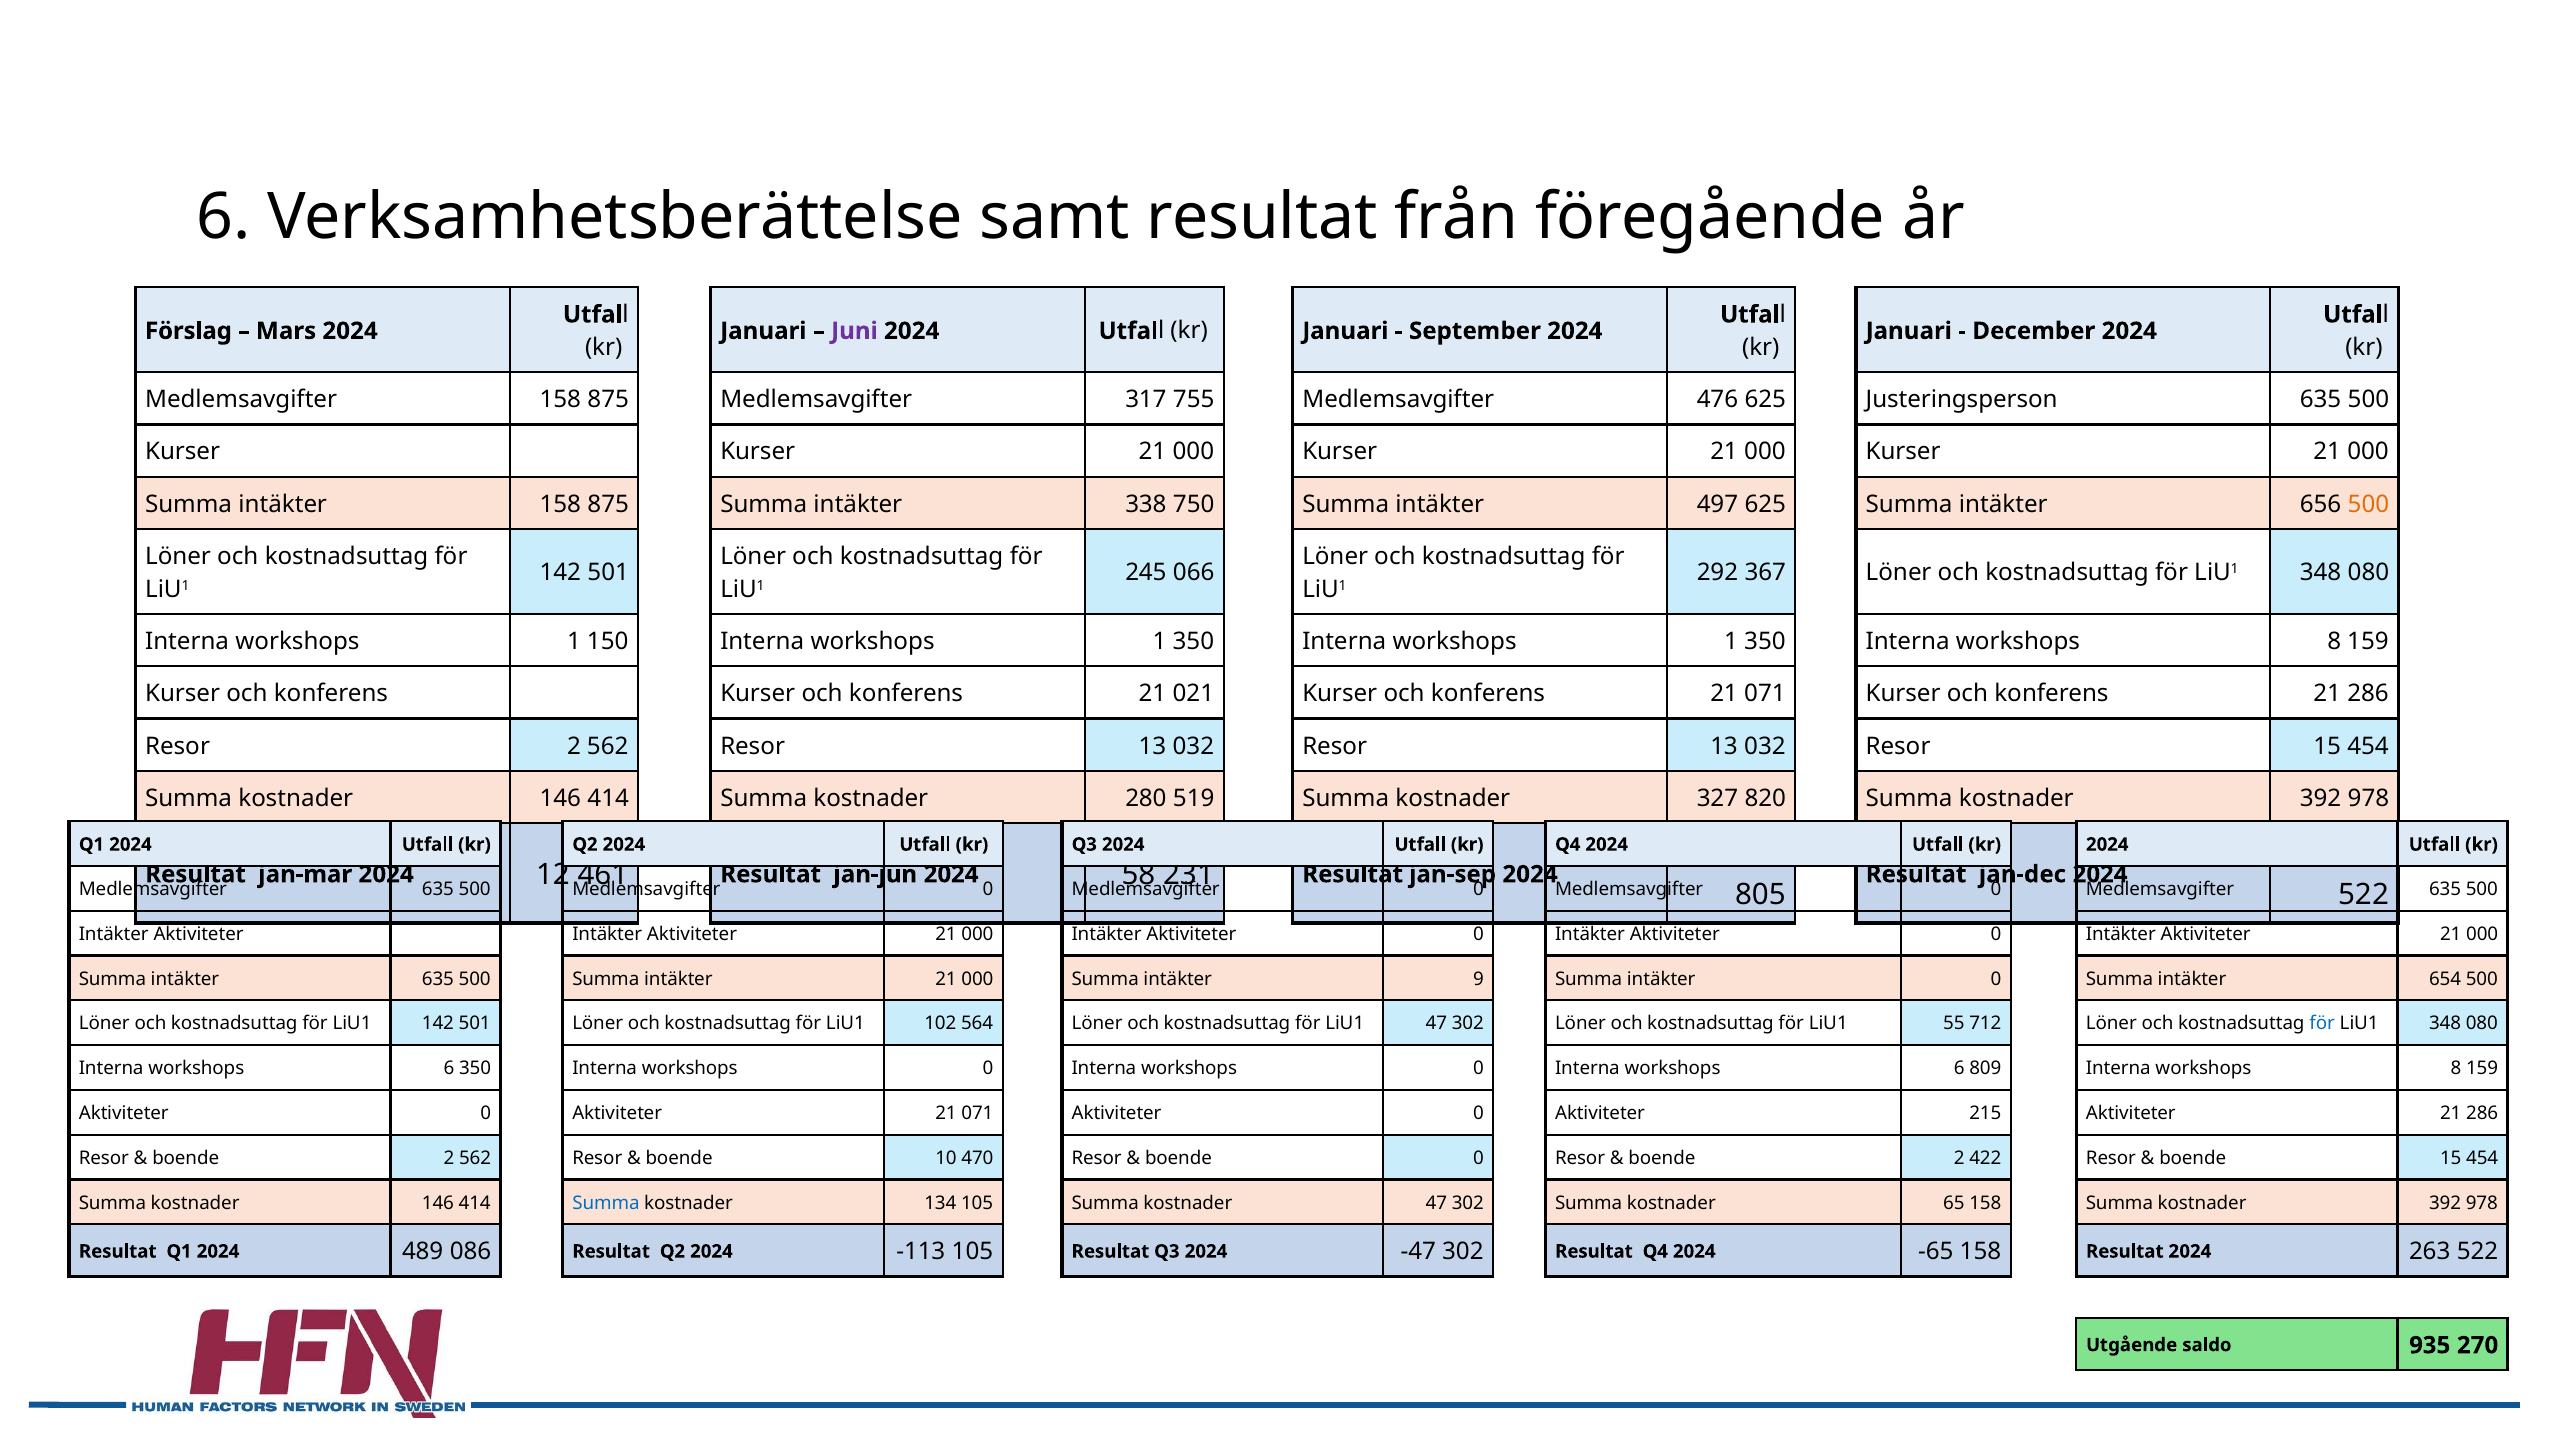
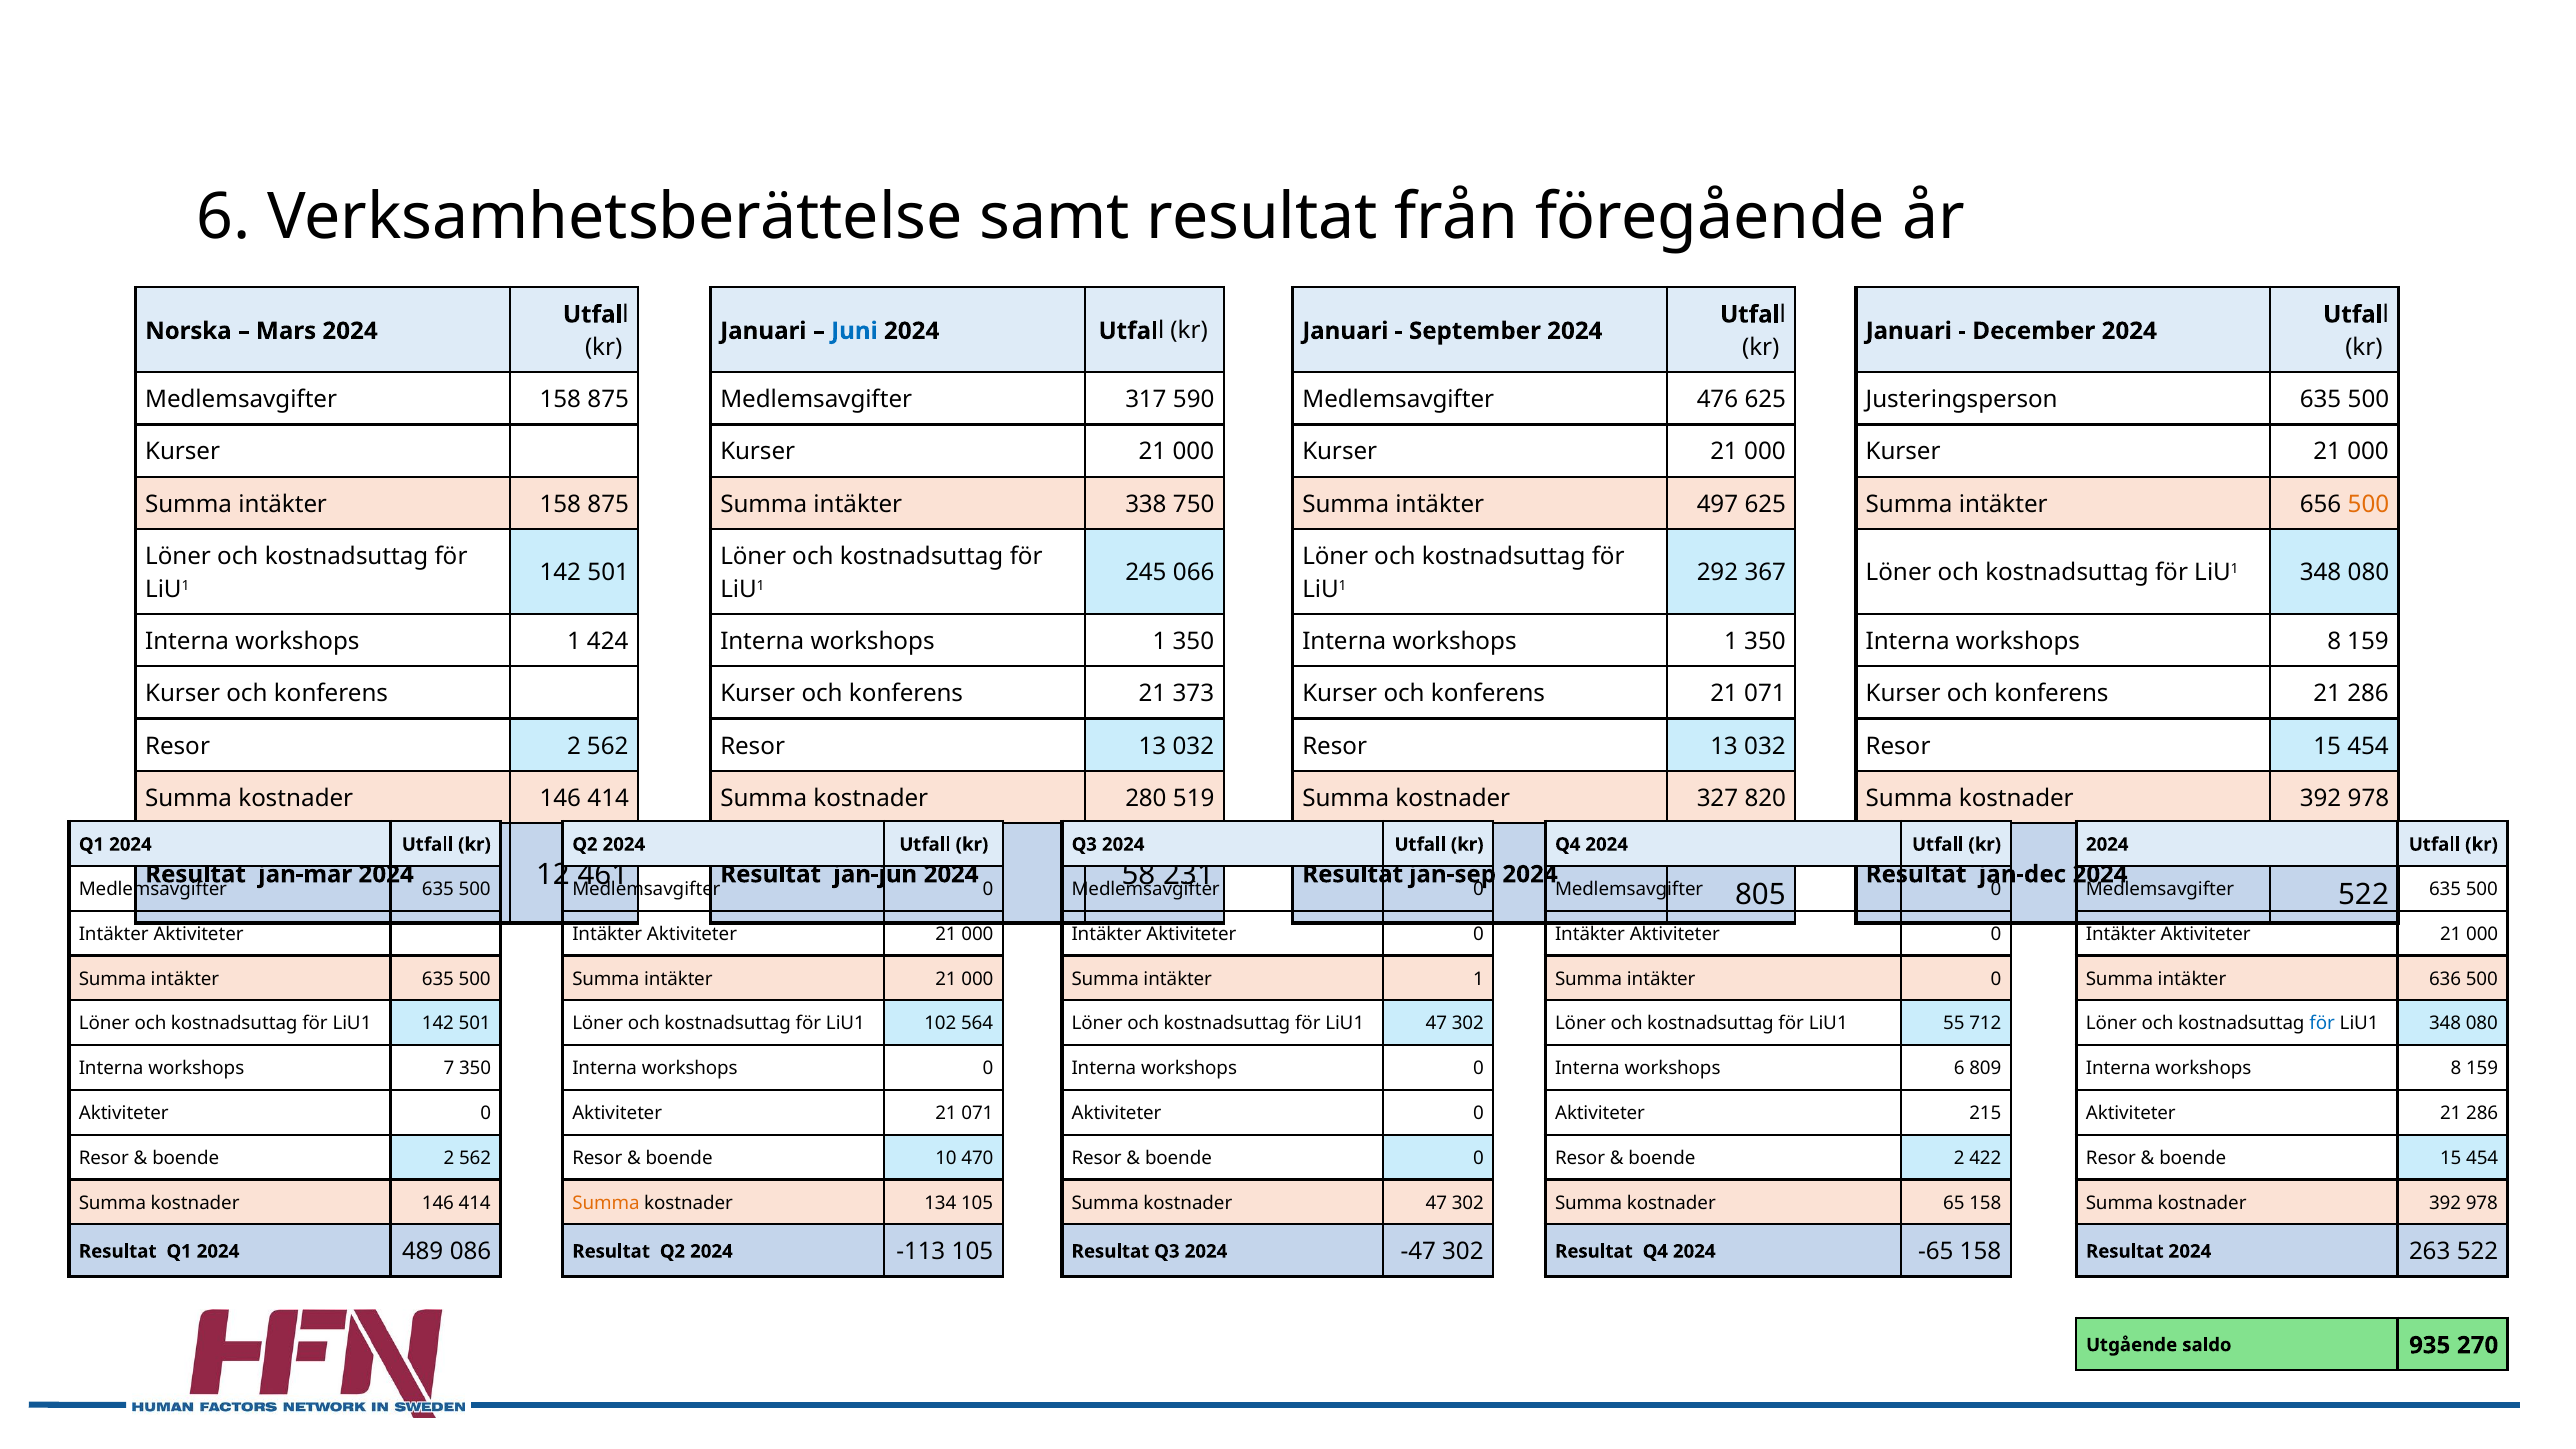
Förslag: Förslag -> Norska (188, 331)
Juni colour: purple -> blue (854, 331)
755: 755 -> 590 (1194, 400)
150: 150 -> 424 (608, 642)
021: 021 -> 373 (1193, 694)
intäkter 9: 9 -> 1 (1478, 979)
654: 654 -> 636 (2445, 979)
6: 6 -> 7 (449, 1068)
Summa colour: blue -> orange (606, 1203)
